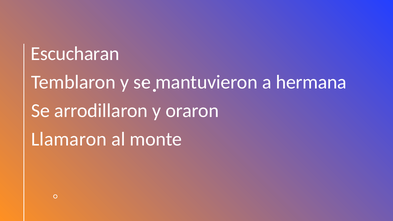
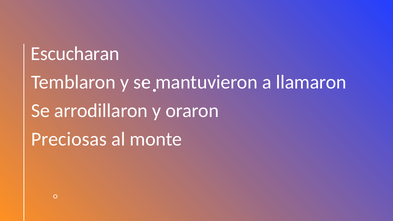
hermana: hermana -> llamaron (311, 82)
Llamaron: Llamaron -> Preciosas (69, 139)
